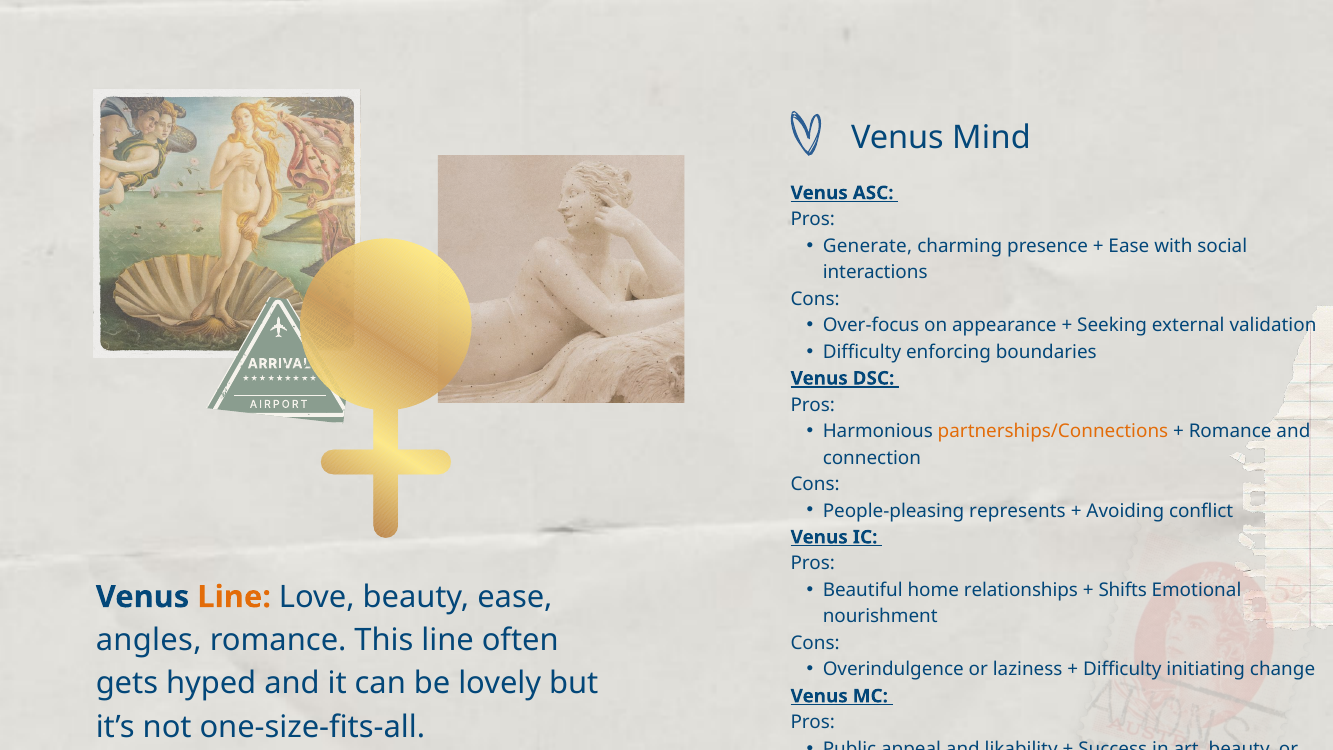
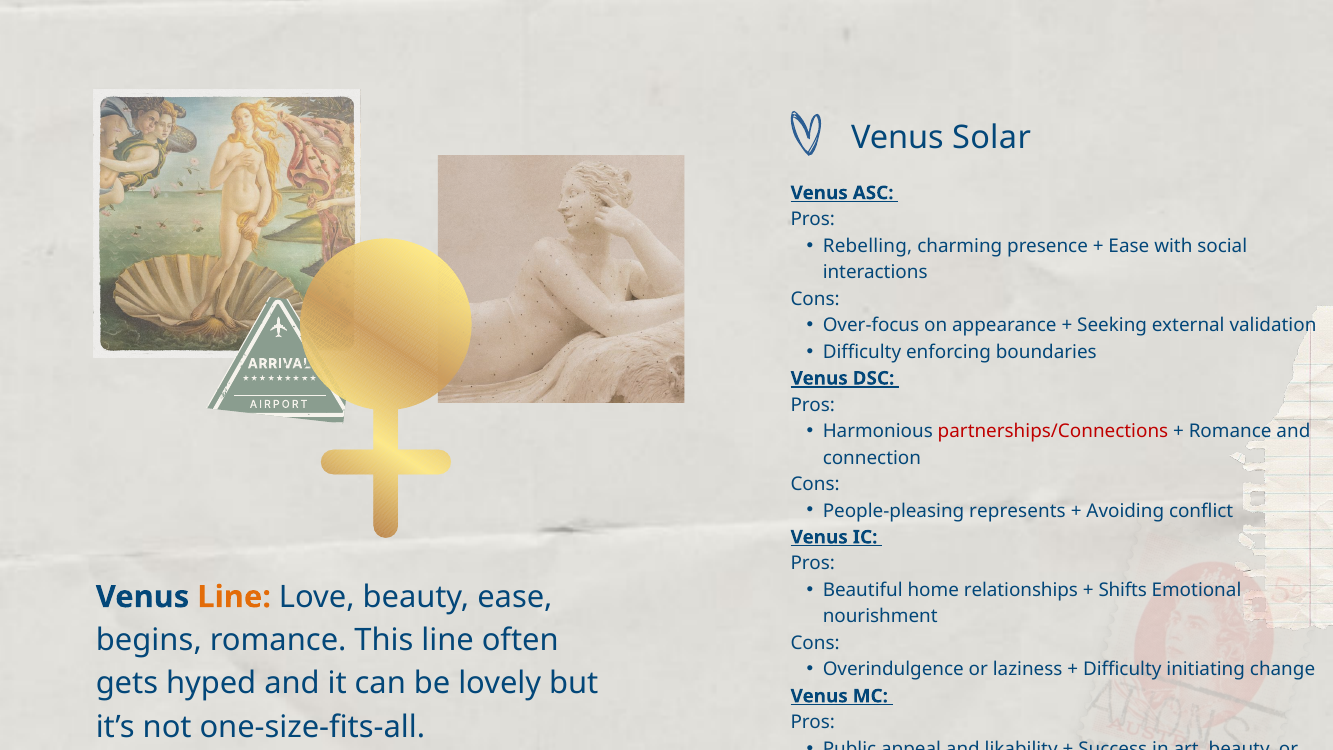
Mind: Mind -> Solar (992, 138)
Generate: Generate -> Rebelling (868, 246)
partnerships/Connections colour: orange -> red (1053, 431)
angles: angles -> begins (149, 640)
